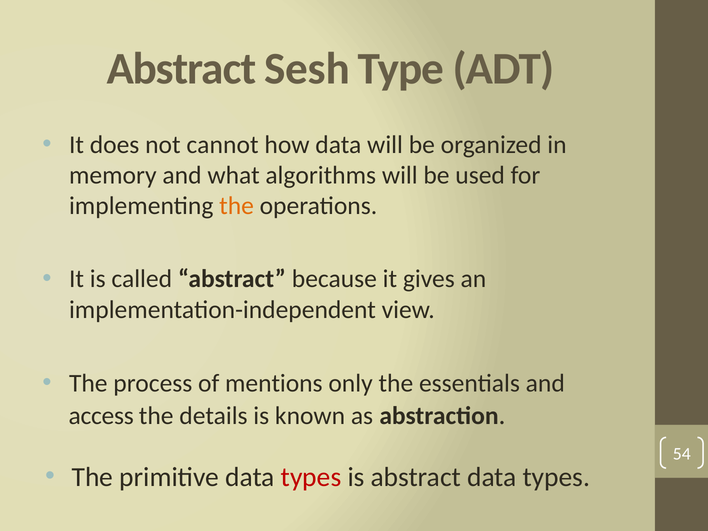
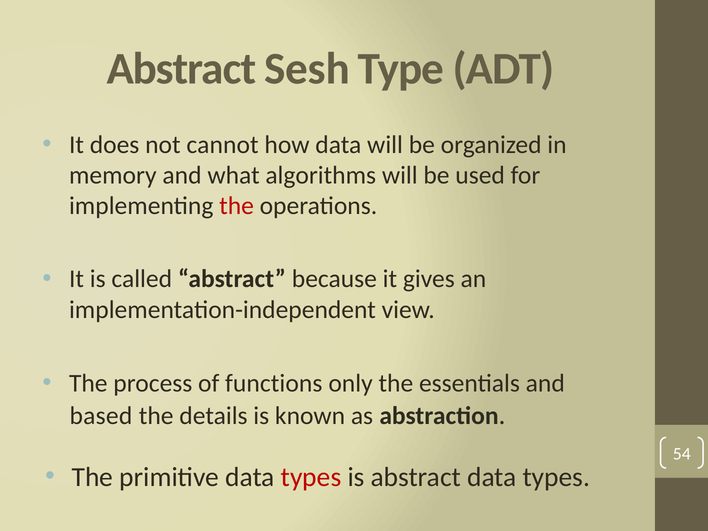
the colour: orange -> red (237, 206)
mentions: mentions -> functions (274, 383)
access: access -> based (101, 416)
